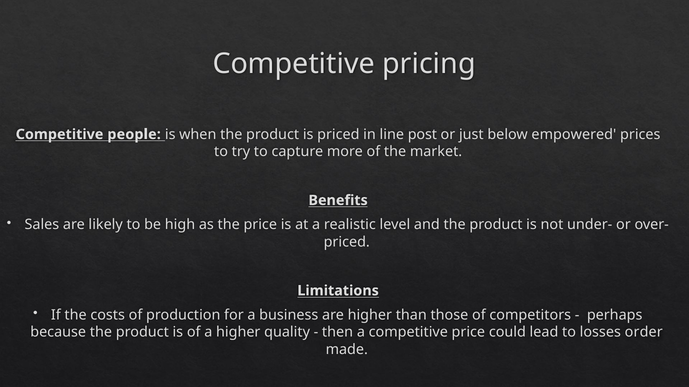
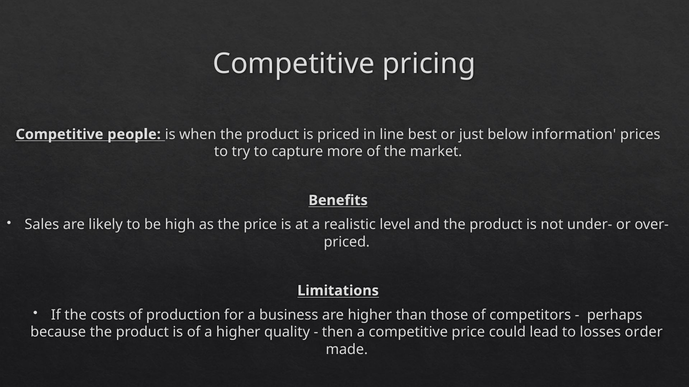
post: post -> best (422, 135)
empowered: empowered -> information (574, 135)
